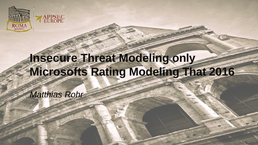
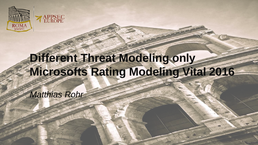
Insecure: Insecure -> Different (54, 58)
That: That -> Vital (194, 72)
